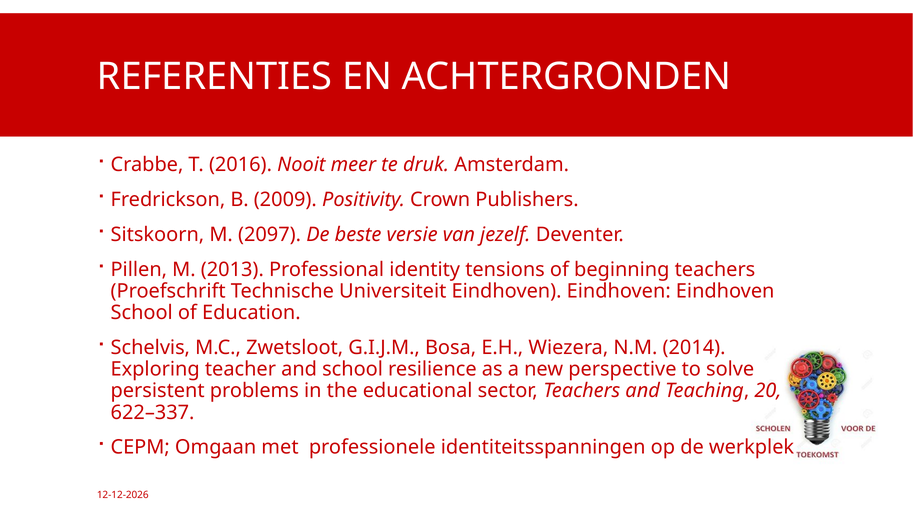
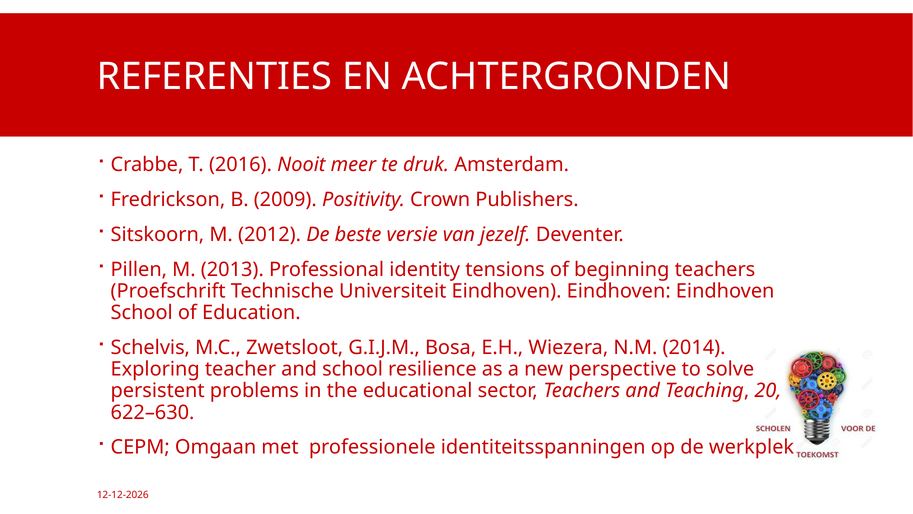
2097: 2097 -> 2012 (270, 234)
622–337: 622–337 -> 622–630 (153, 412)
